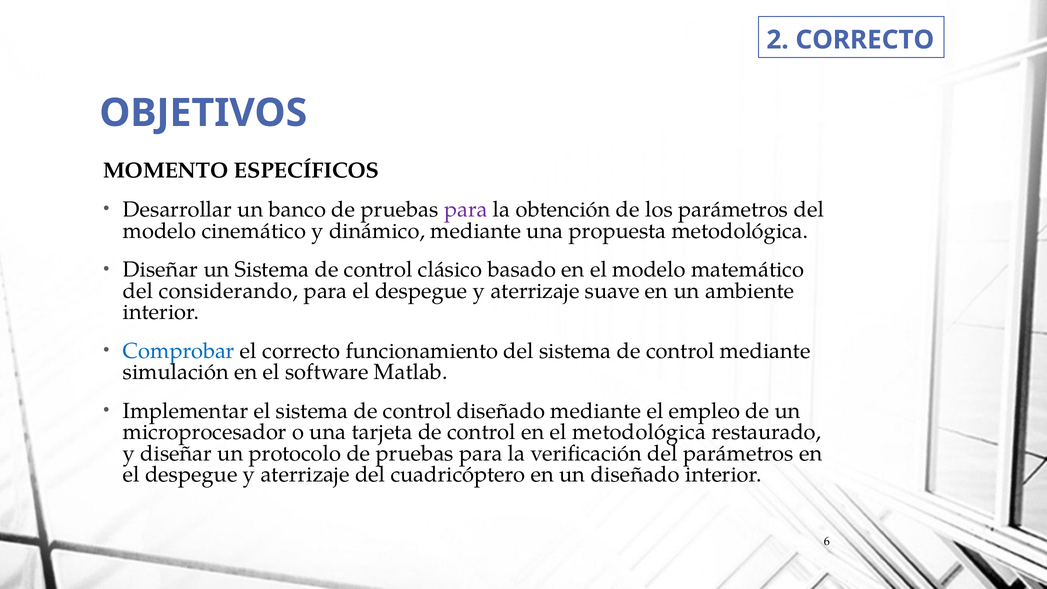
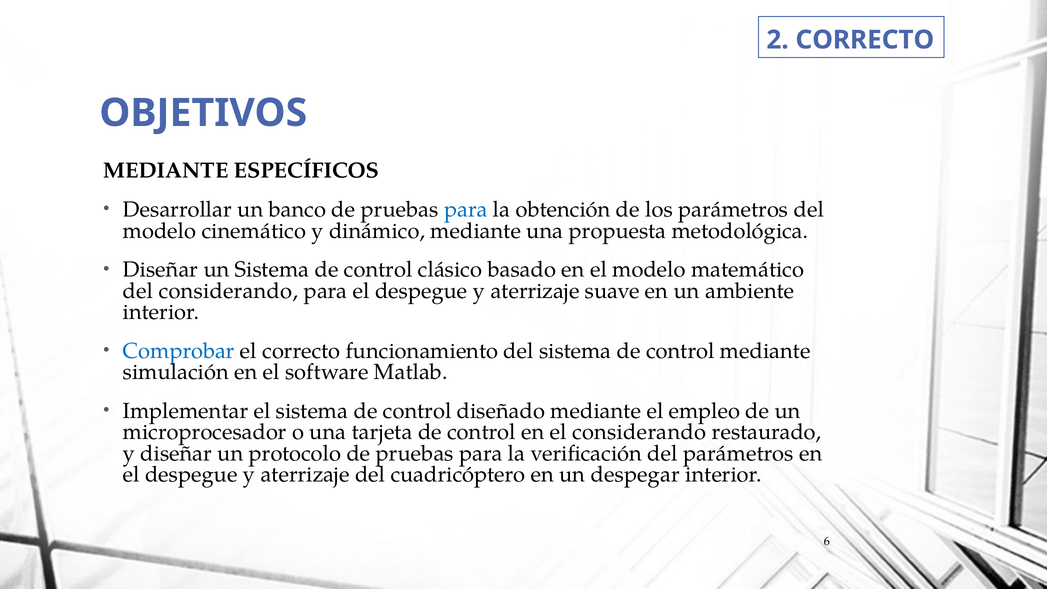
MOMENTO: MOMENTO -> MEDIANTE (166, 171)
para colour: purple -> blue (466, 210)
el metodológica: metodológica -> considerando (639, 432)
un diseñado: diseñado -> despegar (635, 475)
